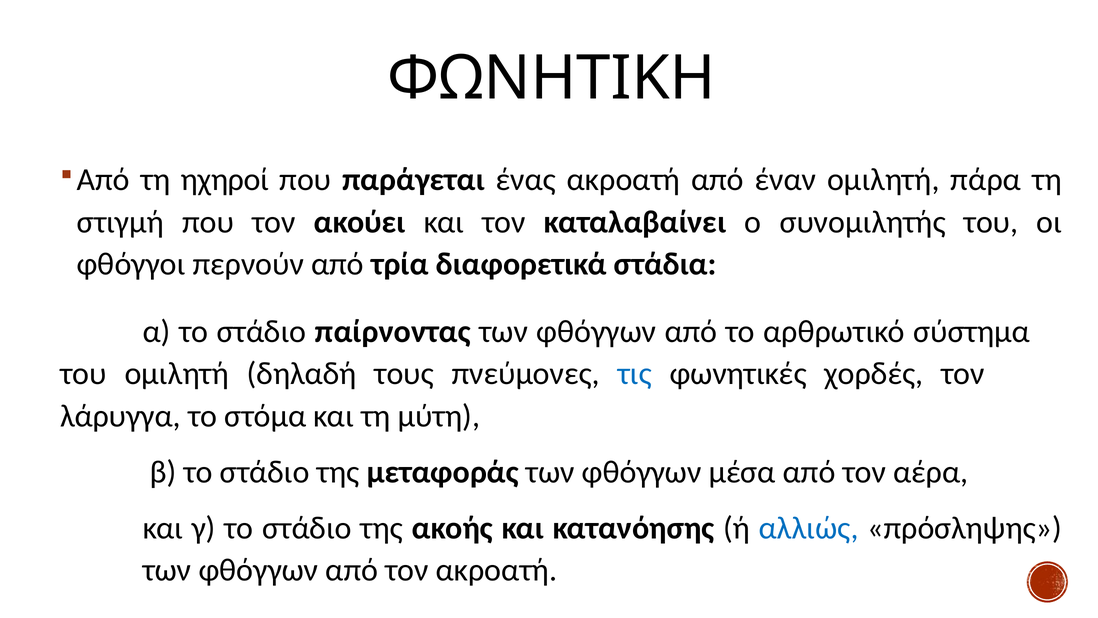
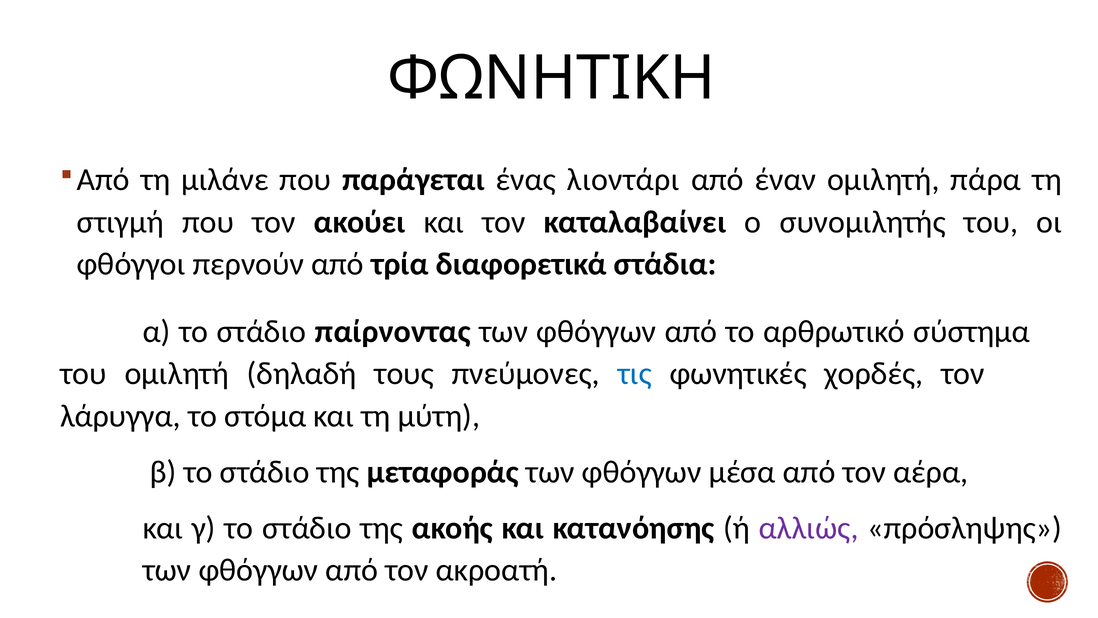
ηχηροί: ηχηροί -> μιλάνε (225, 180)
ένας ακροατή: ακροατή -> λιοντάρι (623, 180)
αλλιώς colour: blue -> purple (809, 528)
